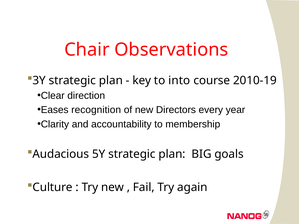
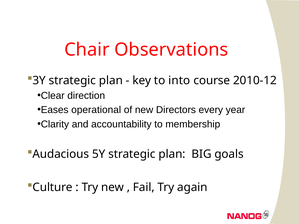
2010-19: 2010-19 -> 2010-12 (255, 81)
recognition: recognition -> operational (96, 110)
